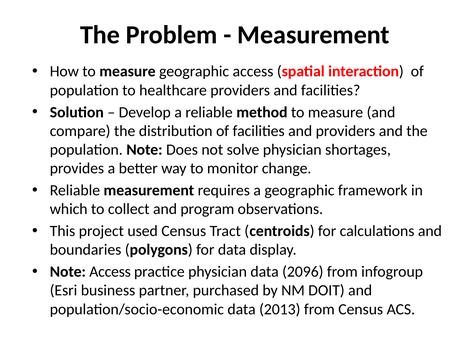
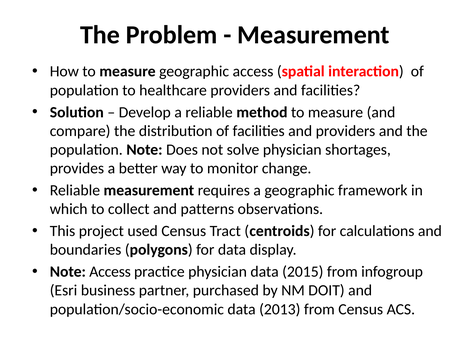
program: program -> patterns (207, 209)
2096: 2096 -> 2015 (303, 272)
